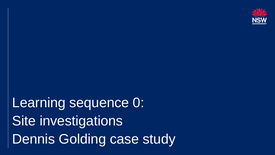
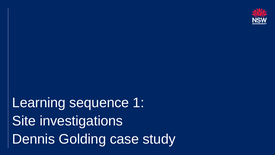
0: 0 -> 1 (139, 103)
